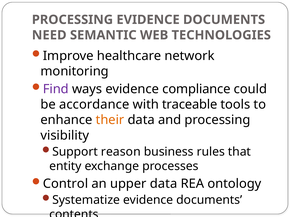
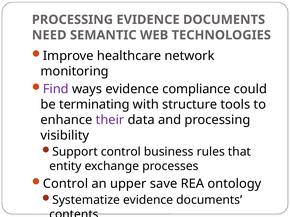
accordance: accordance -> terminating (94, 105)
traceable: traceable -> structure (190, 105)
their colour: orange -> purple (110, 120)
Support reason: reason -> control (121, 152)
upper data: data -> save (164, 184)
